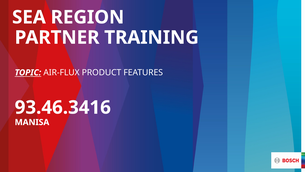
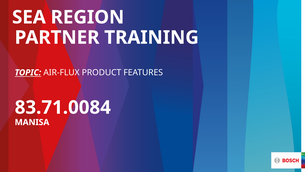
93.46.3416: 93.46.3416 -> 83.71.0084 (63, 107)
